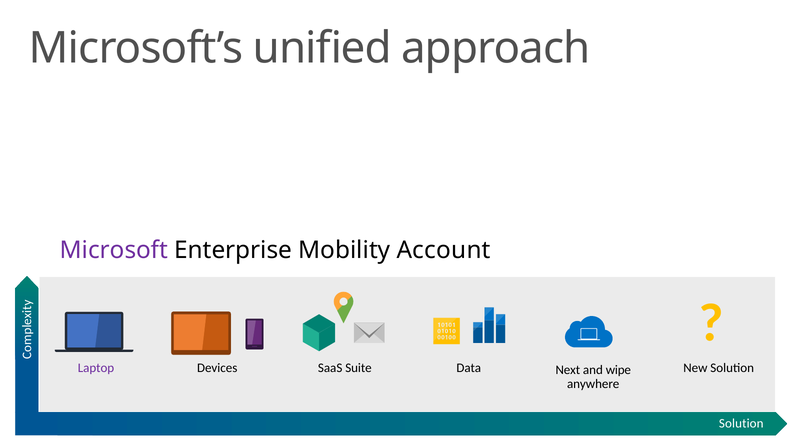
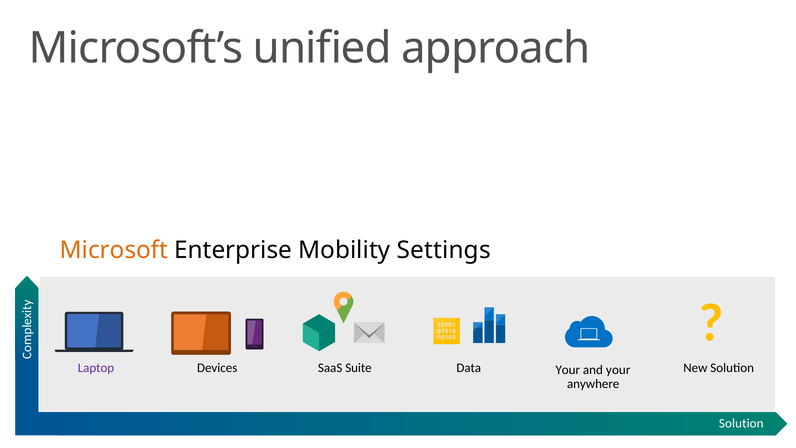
Microsoft colour: purple -> orange (114, 250)
Account: Account -> Settings (444, 250)
Data Next: Next -> Your (568, 370)
and wipe: wipe -> your (618, 370)
